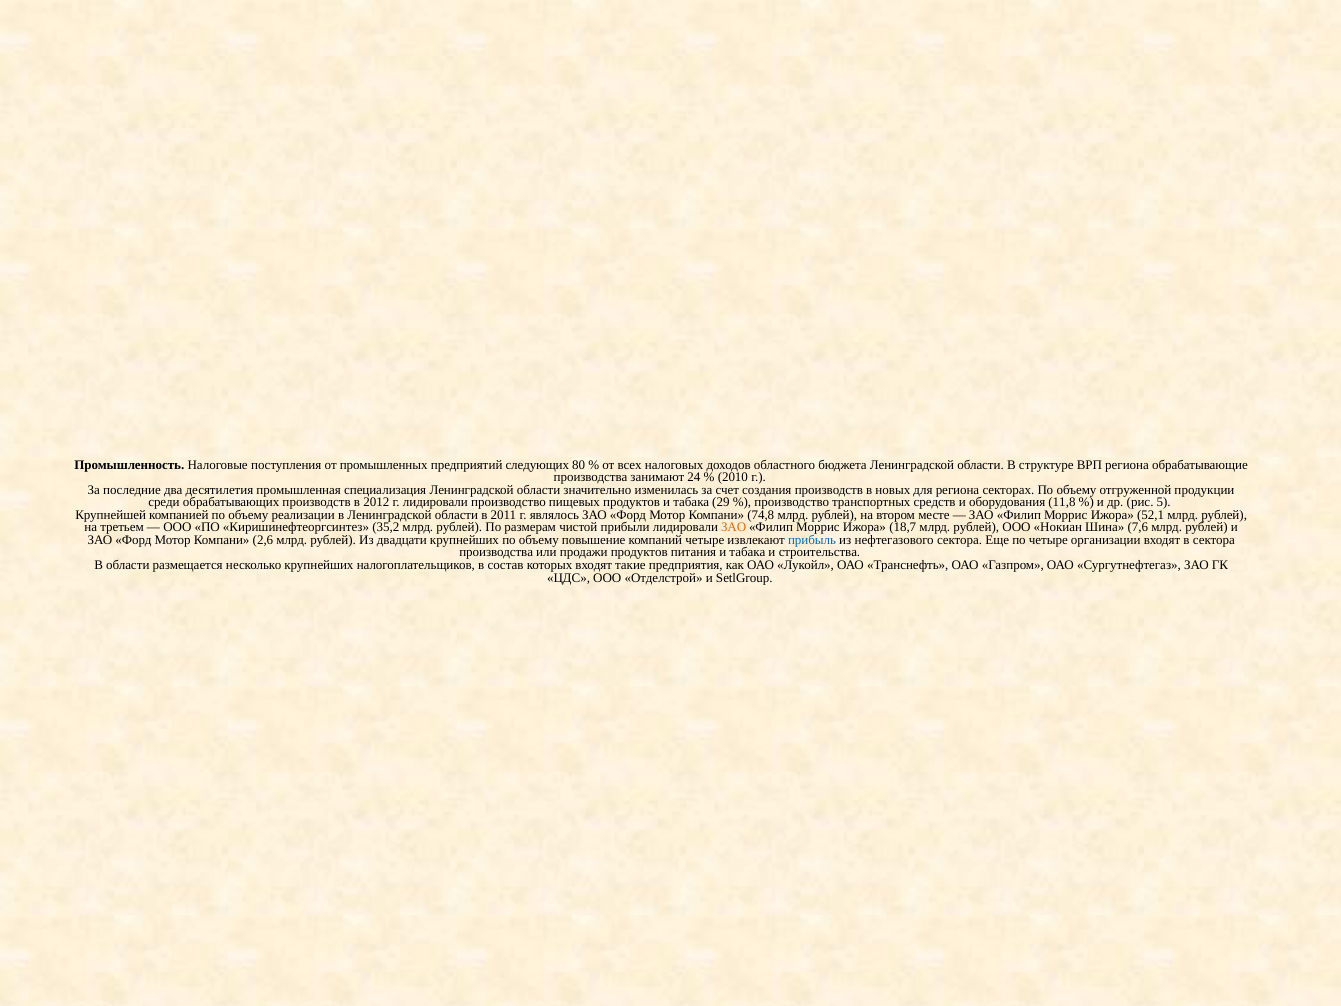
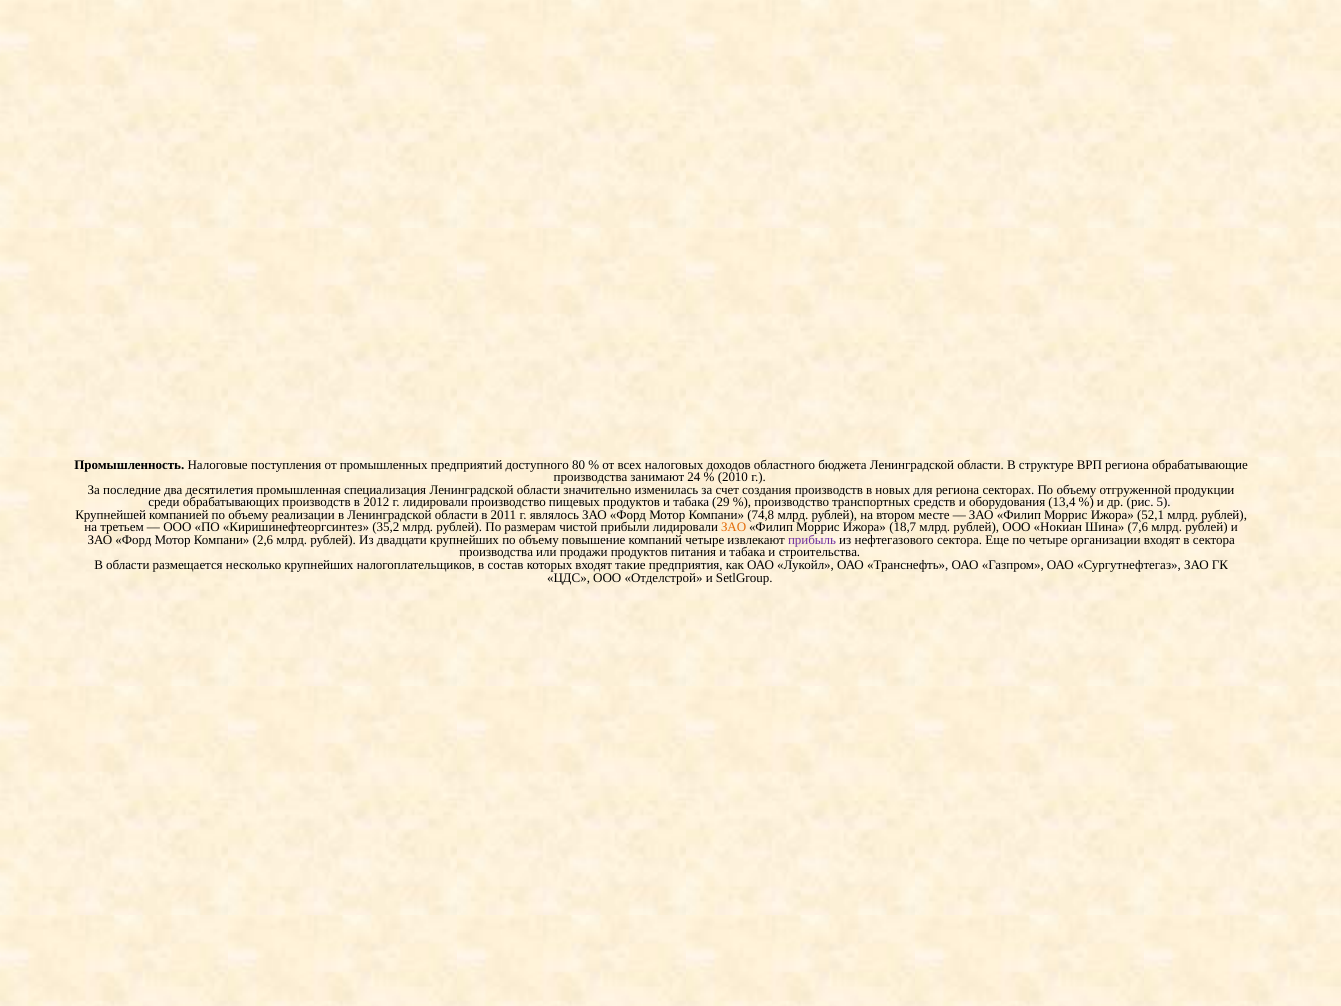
следующих: следующих -> доступного (537, 465)
11,8: 11,8 -> 13,4 (1062, 502)
прибыль colour: blue -> purple (812, 540)
